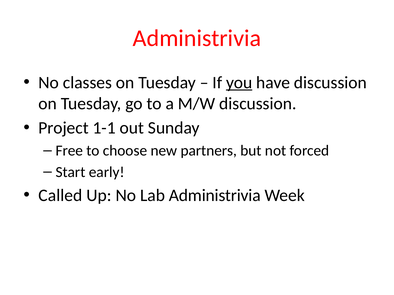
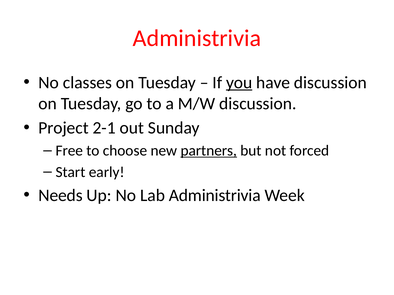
1-1: 1-1 -> 2-1 (104, 128)
partners underline: none -> present (209, 151)
Called: Called -> Needs (61, 196)
